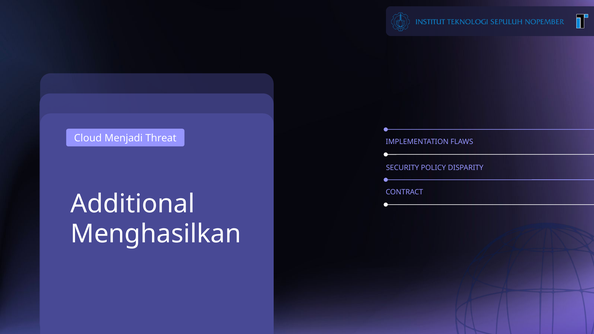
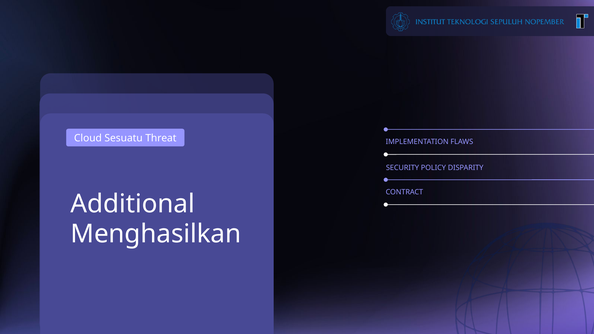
Menjadi: Menjadi -> Sesuatu (124, 138)
